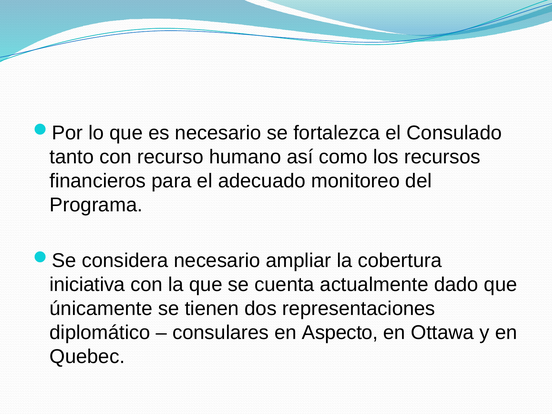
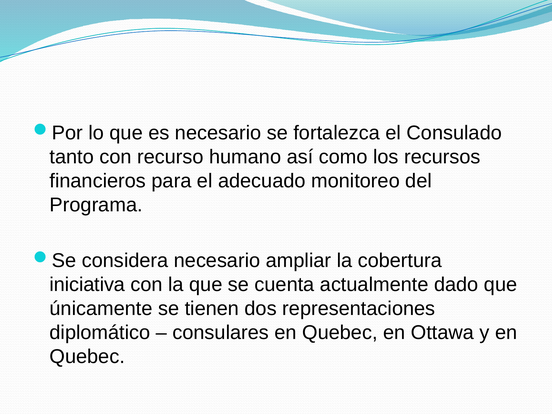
consulares en Aspecto: Aspecto -> Quebec (340, 333)
